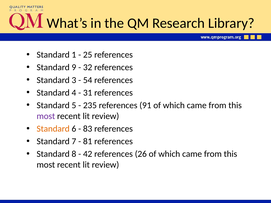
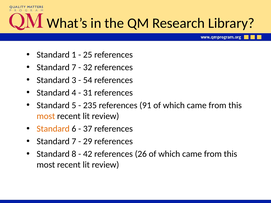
9: 9 -> 7 (74, 67)
most colour: purple -> orange (46, 116)
83: 83 -> 37 (88, 129)
81: 81 -> 29 (88, 142)
